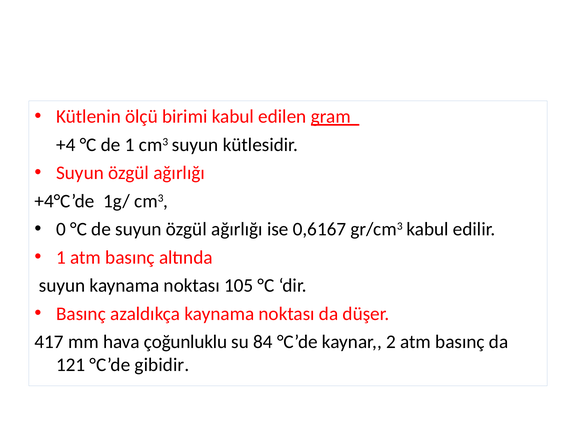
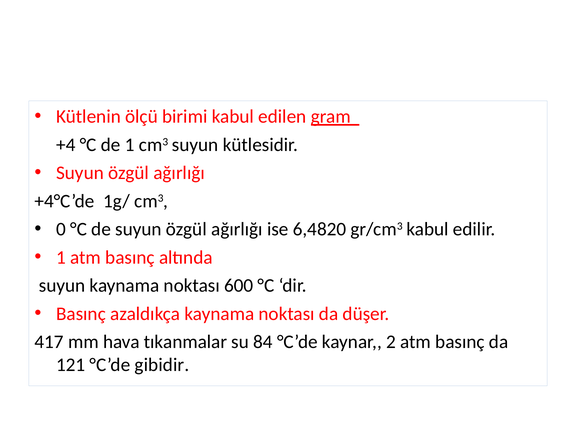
0,6167: 0,6167 -> 6,4820 (320, 229)
105: 105 -> 600 (239, 286)
çoğunluklu: çoğunluklu -> tıkanmalar (185, 342)
